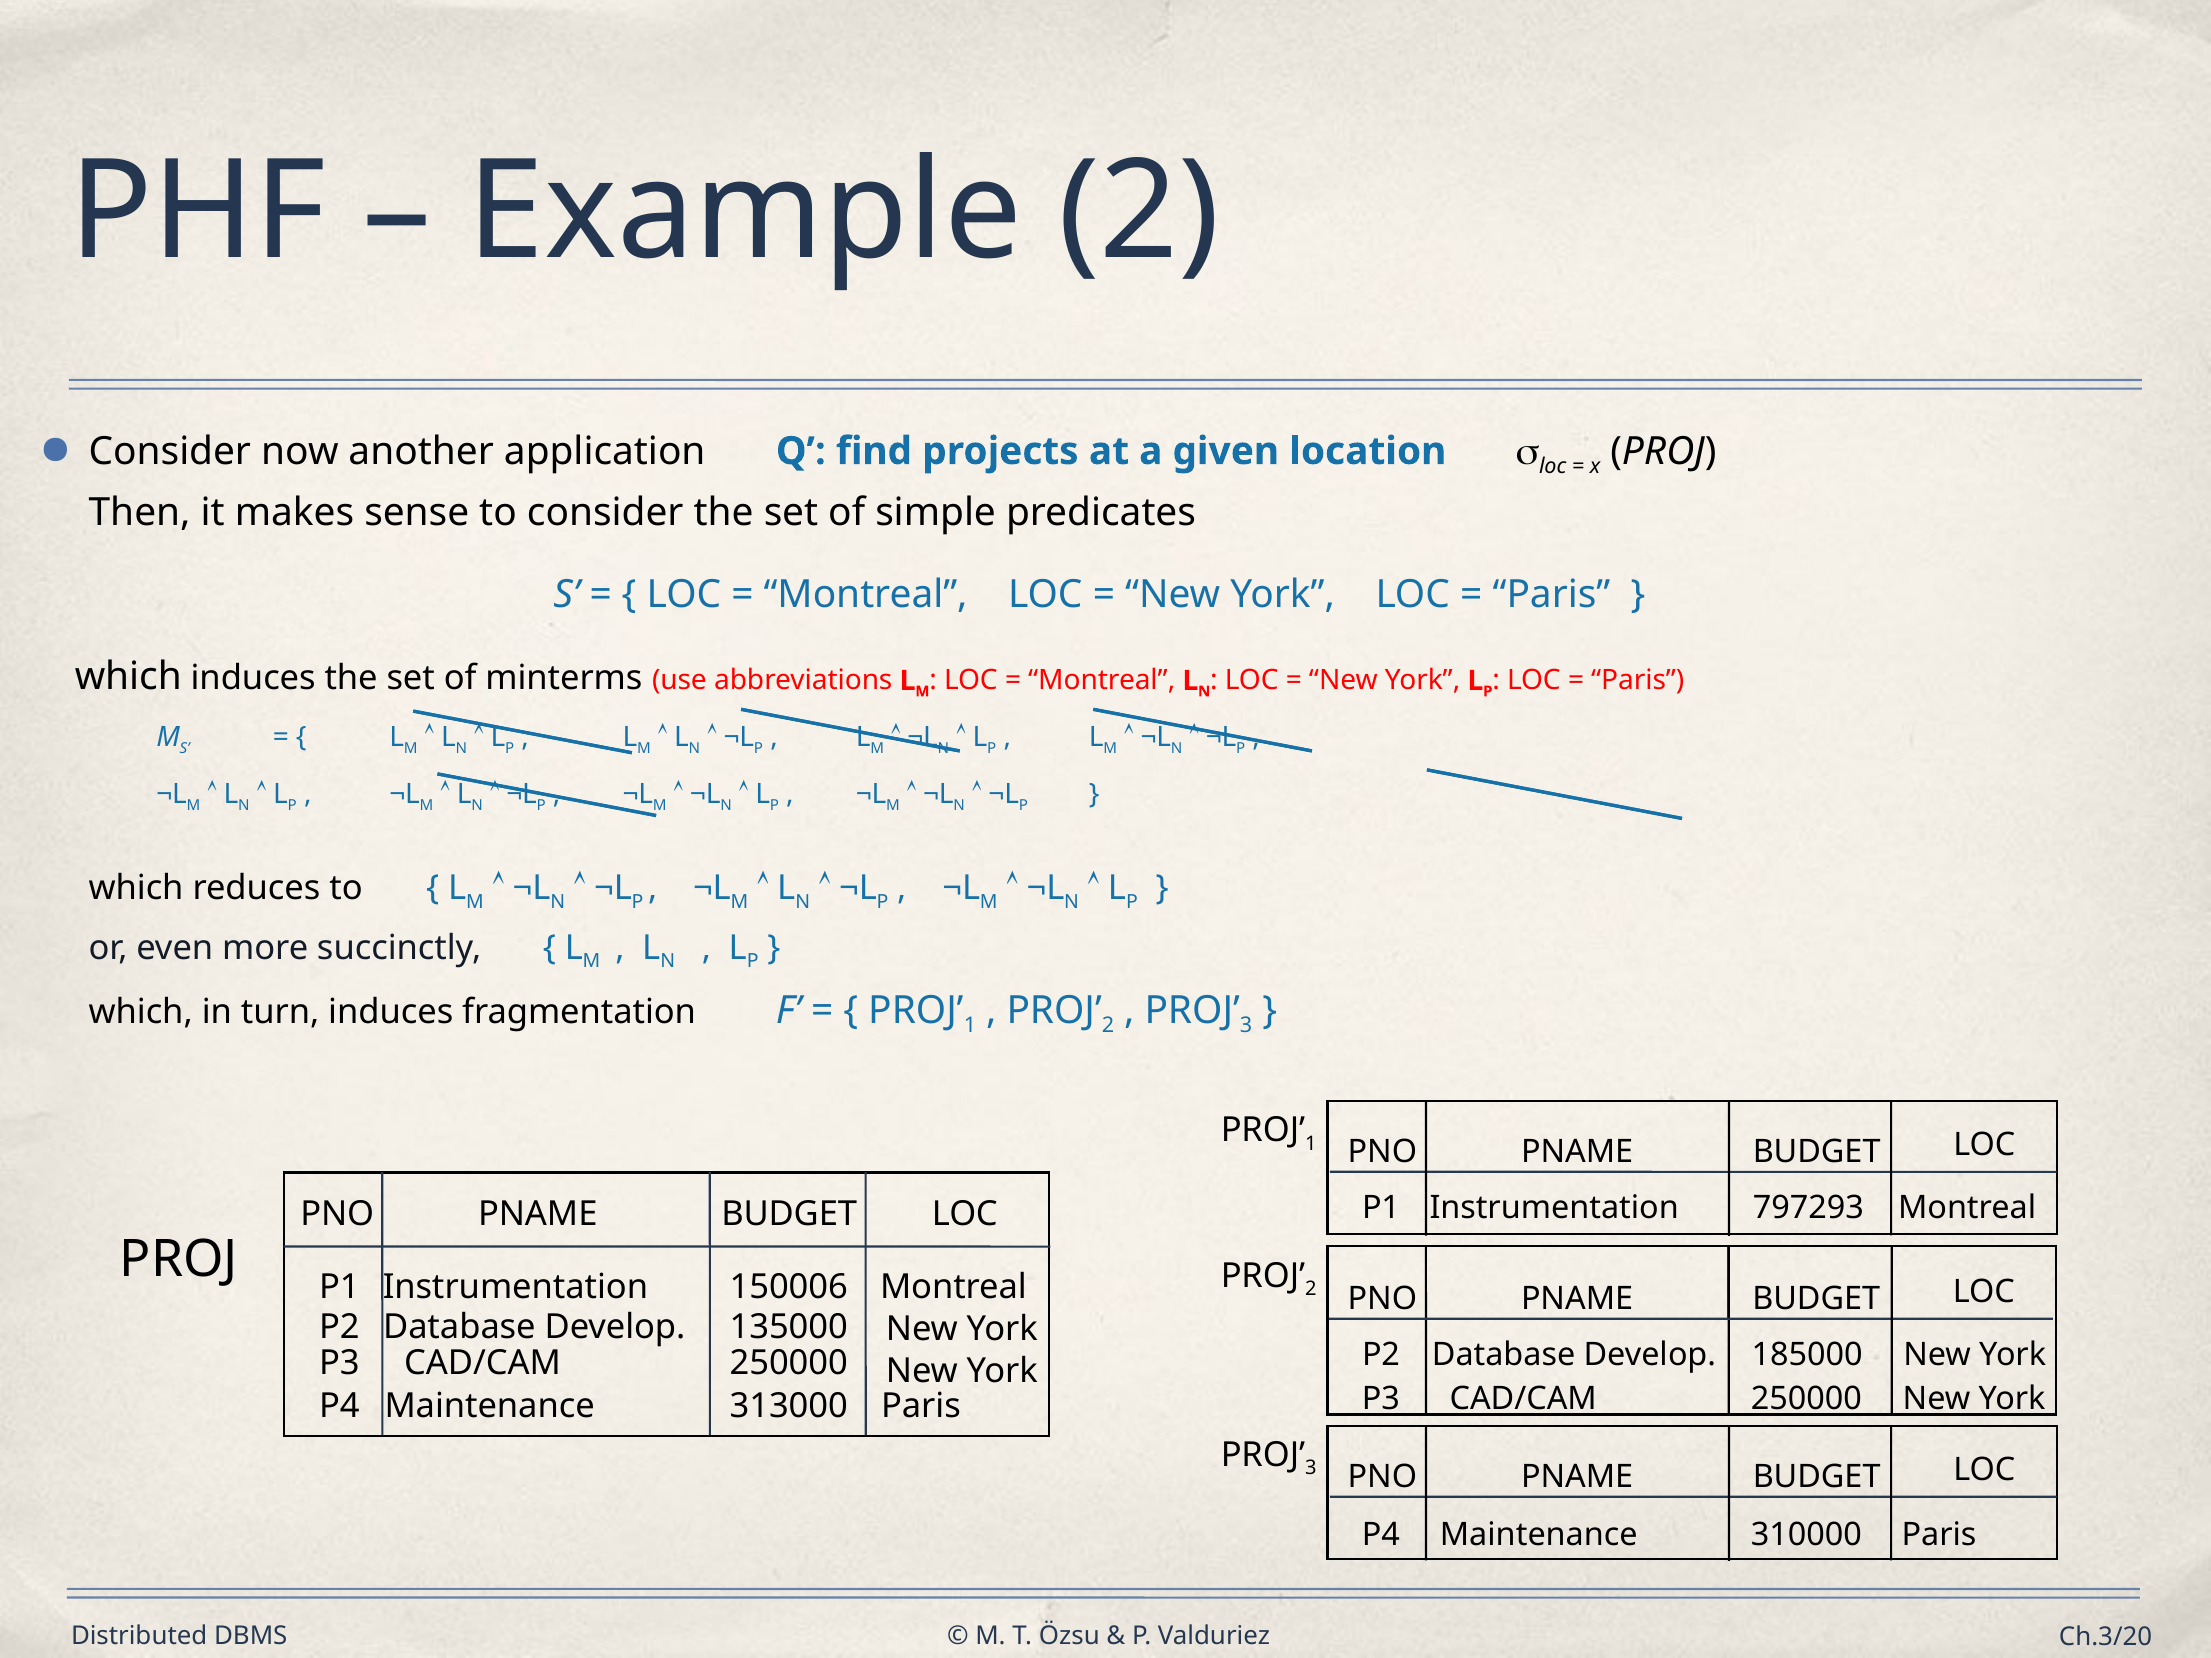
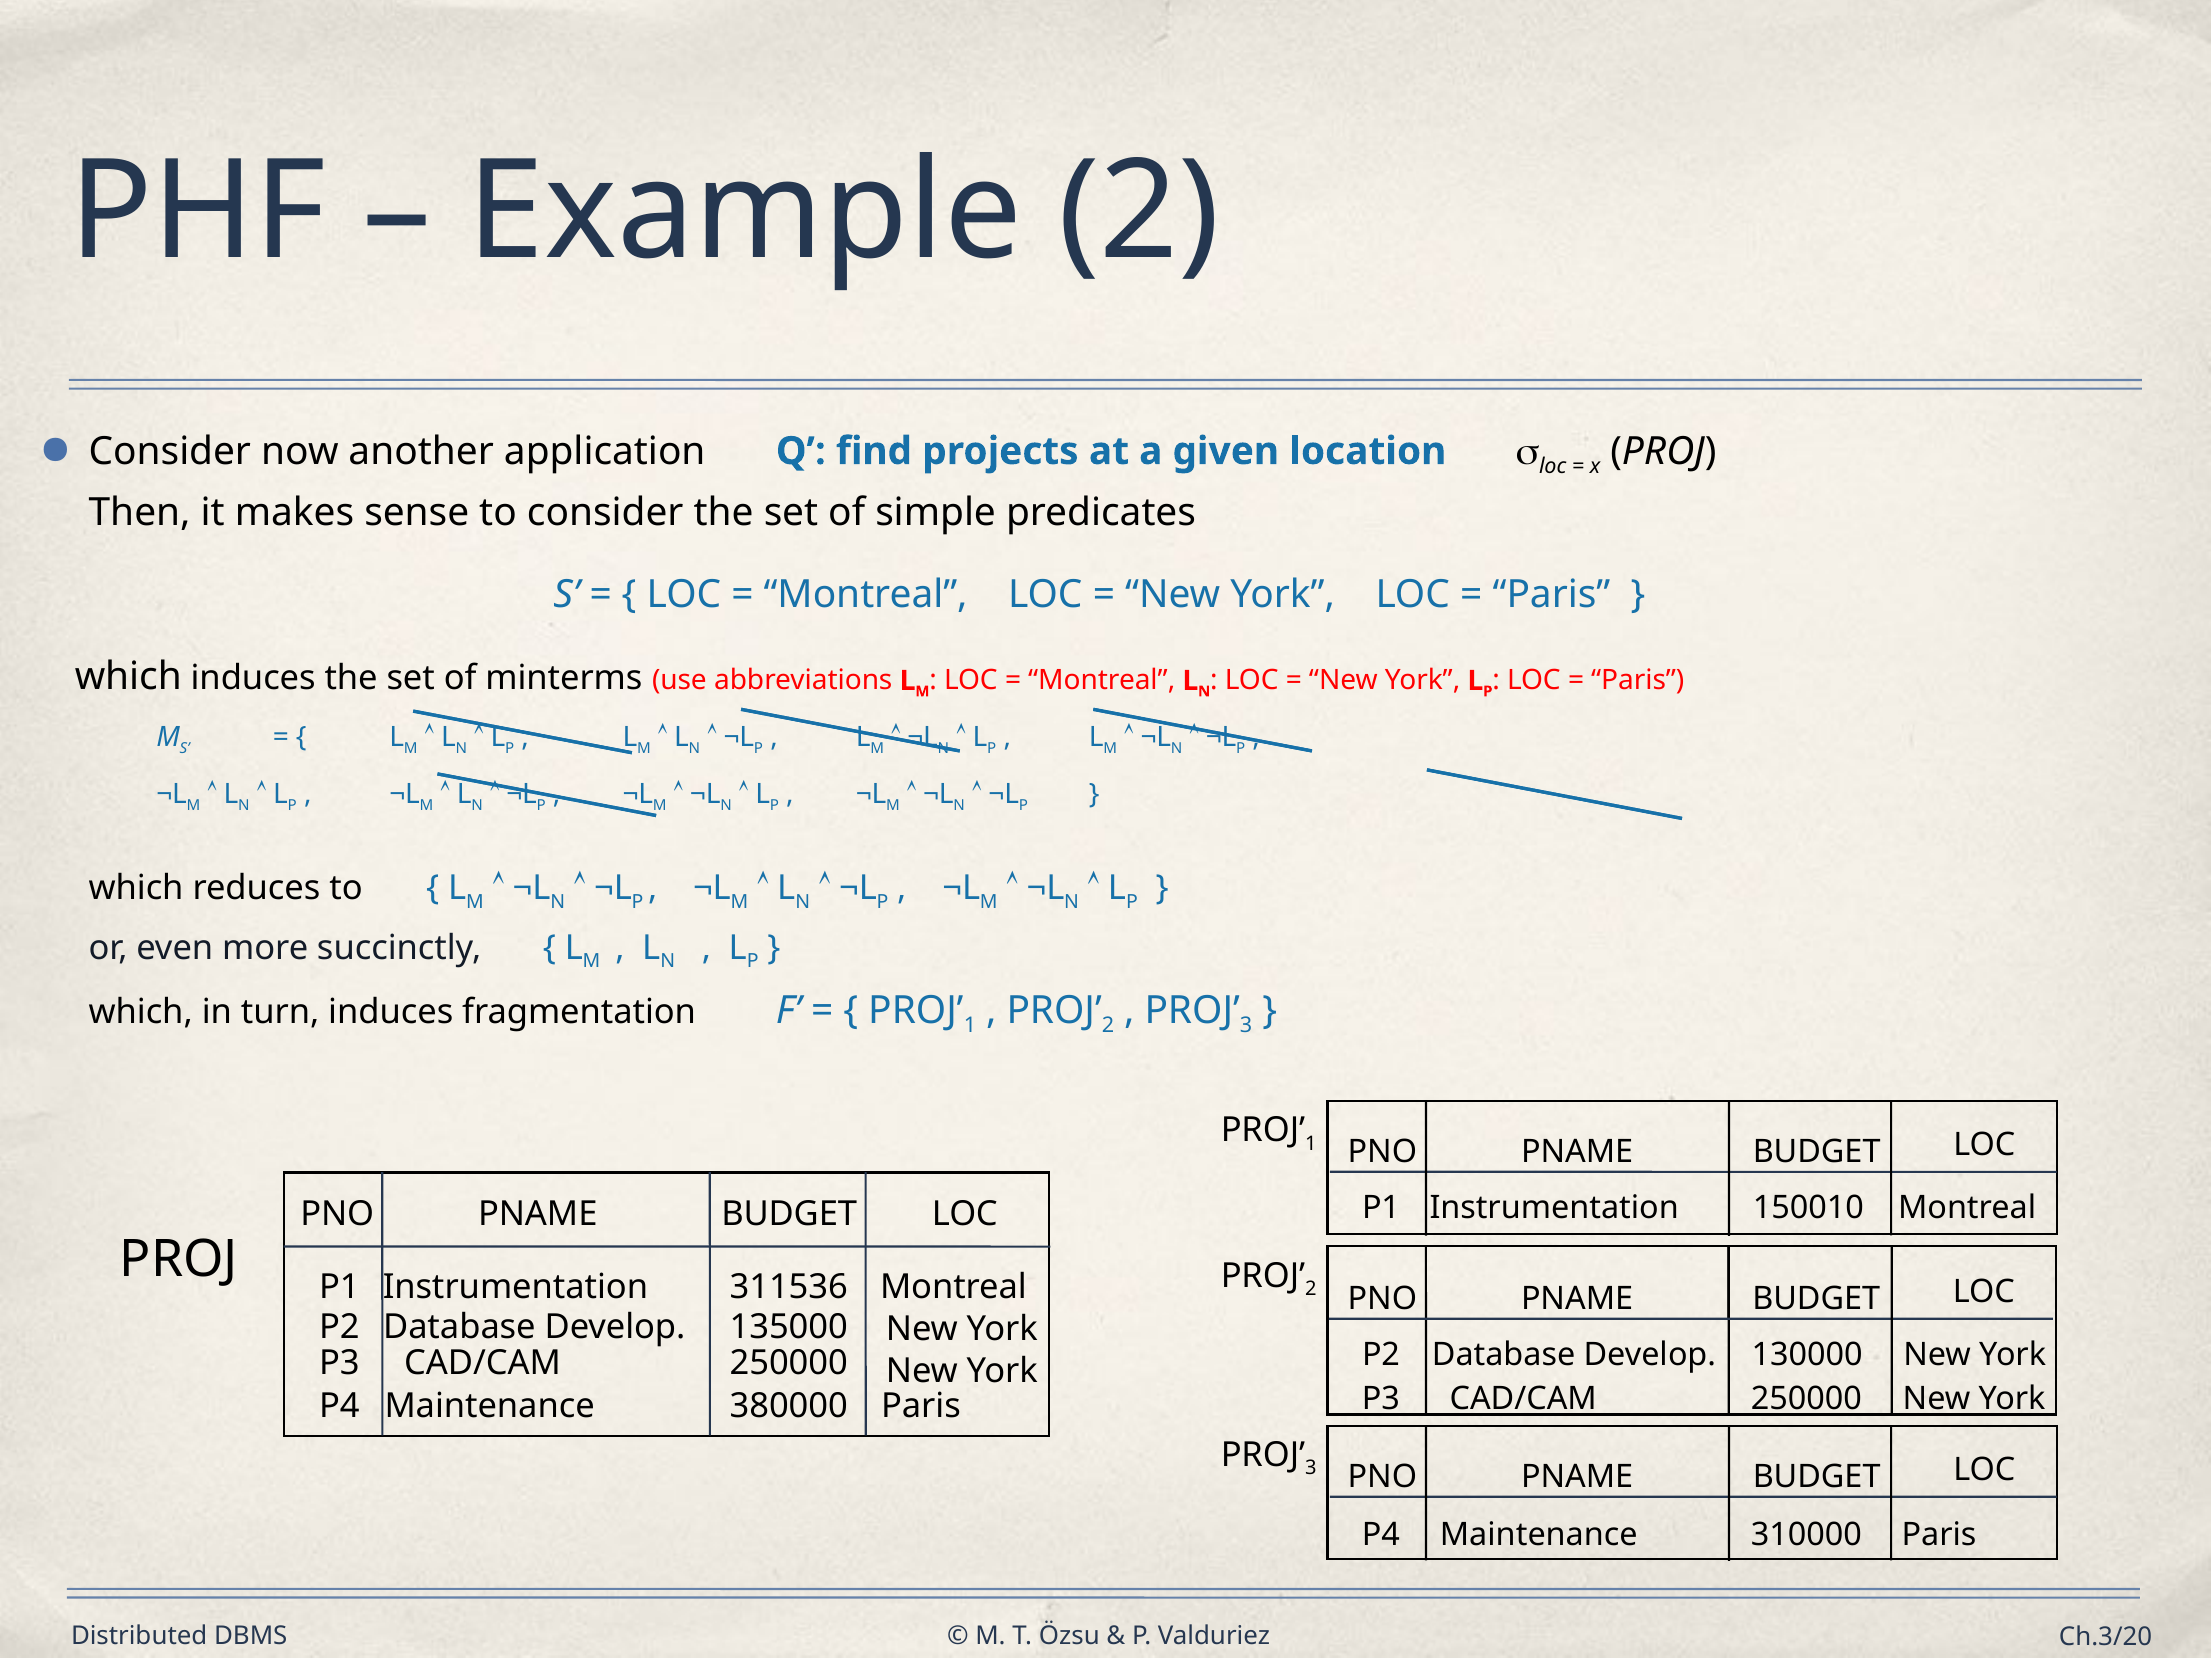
797293: 797293 -> 150010 (1808, 1208)
150006: 150006 -> 311536 (789, 1287)
185000: 185000 -> 130000 (1807, 1355)
313000: 313000 -> 380000 (789, 1406)
